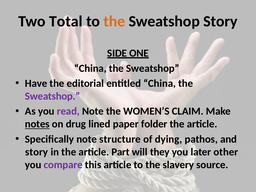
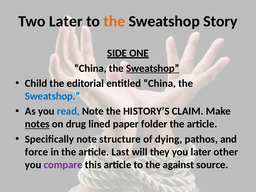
Two Total: Total -> Later (66, 21)
Sweatshop underline: none -> present (153, 68)
Have: Have -> Child (36, 83)
Sweatshop colour: purple -> blue (53, 96)
read colour: purple -> blue (68, 111)
WOMEN’S: WOMEN’S -> HISTORY’S (146, 111)
story: story -> force (37, 152)
Part: Part -> Last (120, 152)
slavery: slavery -> against (178, 165)
